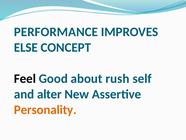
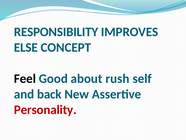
PERFORMANCE: PERFORMANCE -> RESPONSIBILITY (56, 32)
alter: alter -> back (49, 94)
Personality colour: orange -> red (45, 109)
